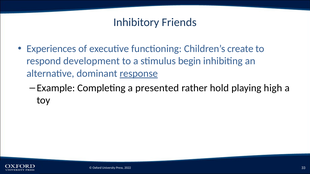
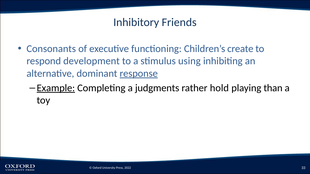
Experiences: Experiences -> Consonants (51, 49)
begin: begin -> using (189, 61)
Example underline: none -> present (56, 88)
presented: presented -> judgments (157, 88)
high: high -> than (273, 88)
